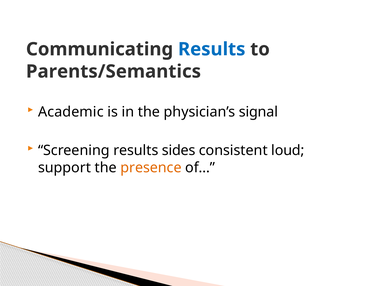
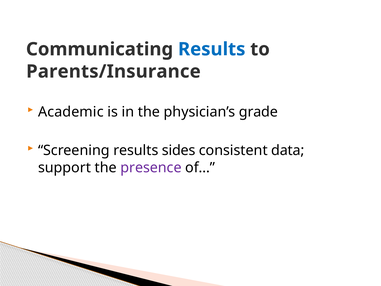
Parents/Semantics: Parents/Semantics -> Parents/Insurance (113, 71)
signal: signal -> grade (258, 112)
loud: loud -> data (288, 150)
presence colour: orange -> purple (151, 167)
